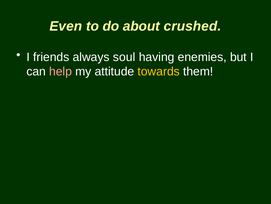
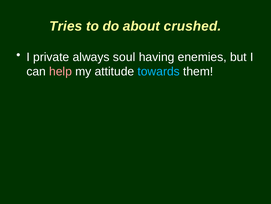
Even: Even -> Tries (66, 26)
friends: friends -> private (51, 57)
towards colour: yellow -> light blue (159, 71)
